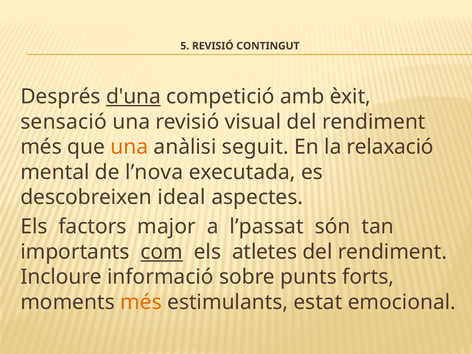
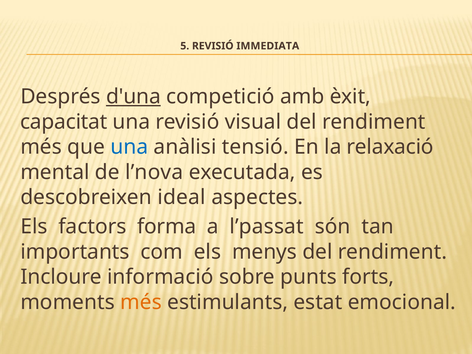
CONTINGUT: CONTINGUT -> IMMEDIATA (268, 46)
sensació: sensació -> capacitat (64, 122)
una colour: orange -> blue (129, 147)
seguit: seguit -> tensió (255, 147)
major: major -> forma (167, 227)
com underline: present -> none (162, 252)
atletes: atletes -> menys (265, 252)
